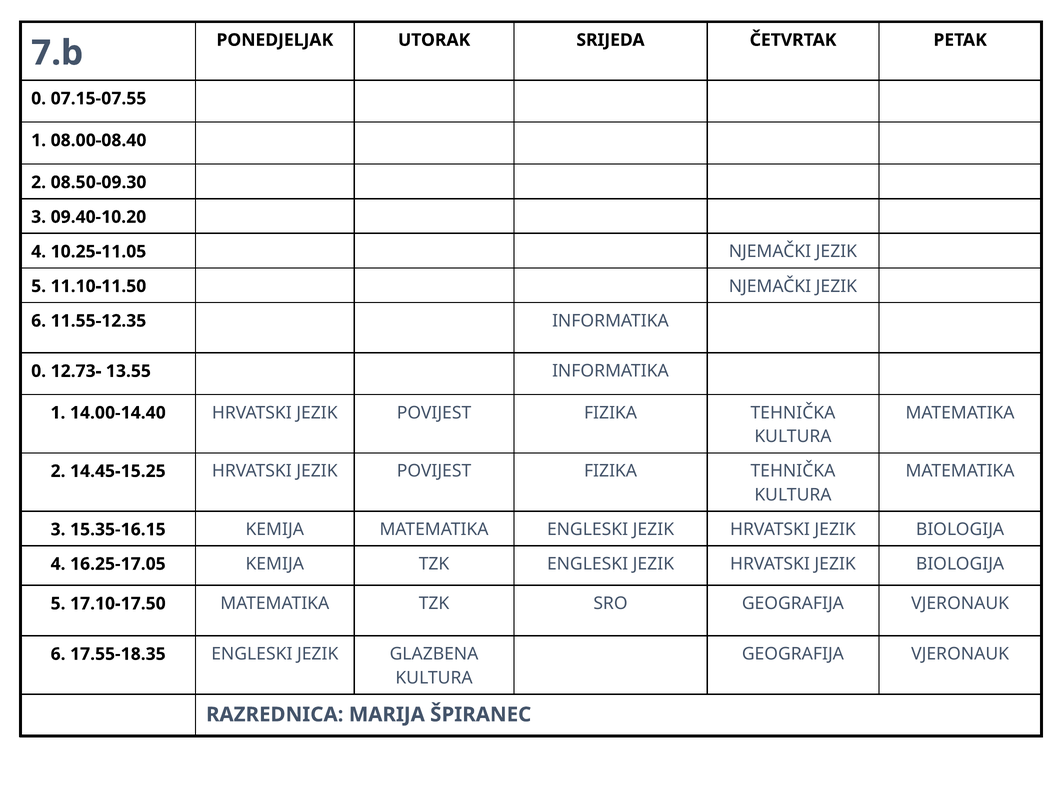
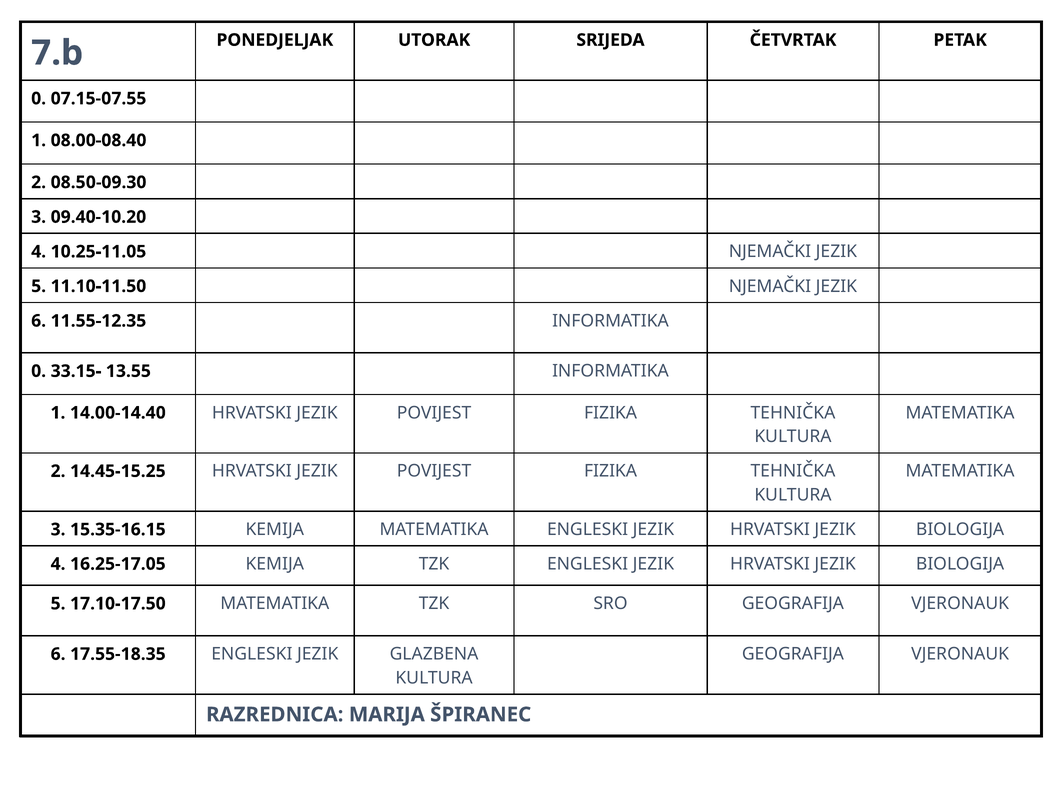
12.73-: 12.73- -> 33.15- (76, 371)
